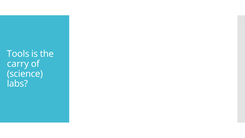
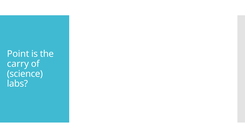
Tools: Tools -> Point (18, 54)
